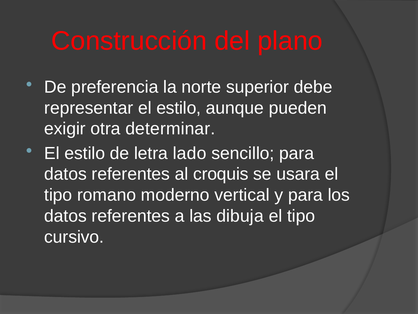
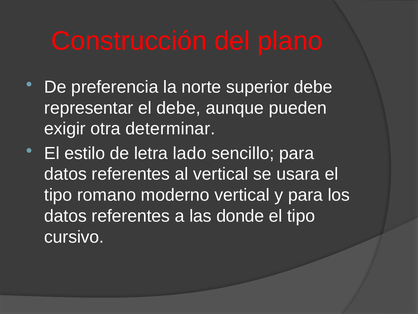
representar el estilo: estilo -> debe (179, 108)
al croquis: croquis -> vertical (221, 174)
dibuja: dibuja -> donde (240, 216)
